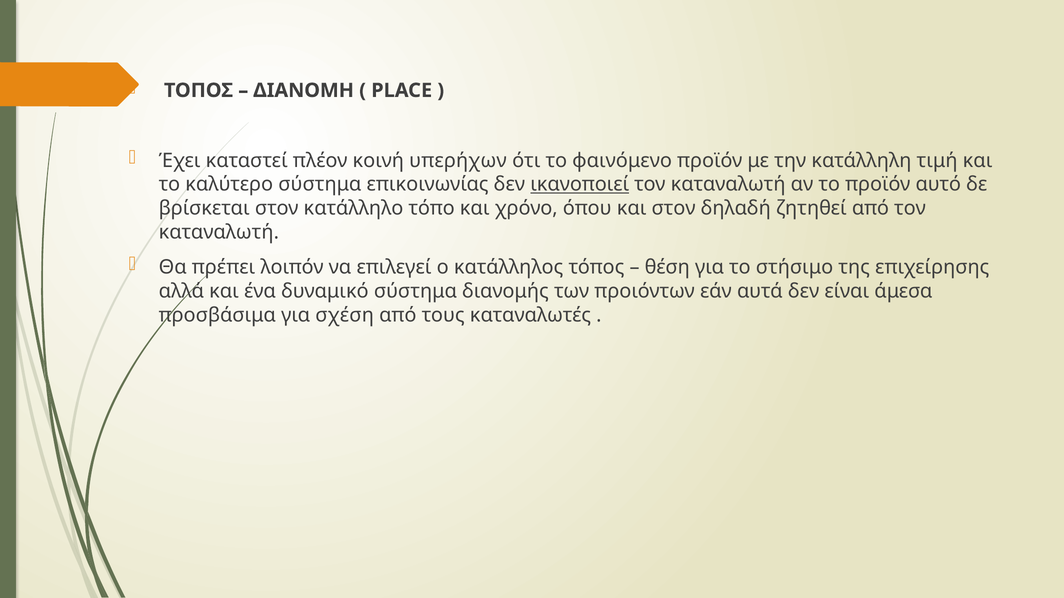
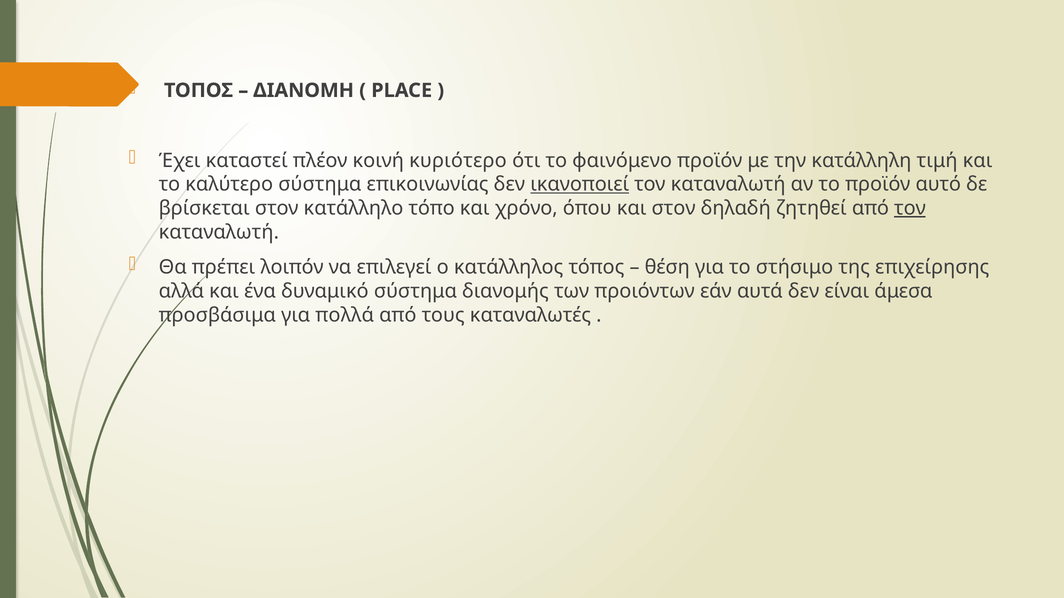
υπερήχων: υπερήχων -> κυριότερο (458, 161)
τον underline: none -> present (910, 208)
σχέση: σχέση -> πολλά (345, 315)
